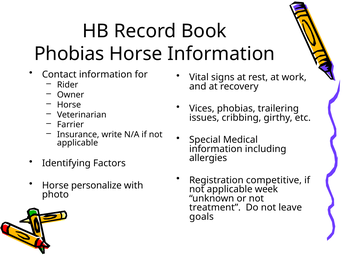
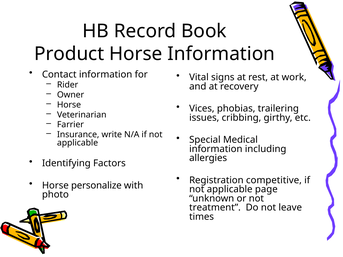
Phobias: Phobias -> Product (69, 54)
week: week -> page (266, 189)
goals: goals -> times (202, 217)
